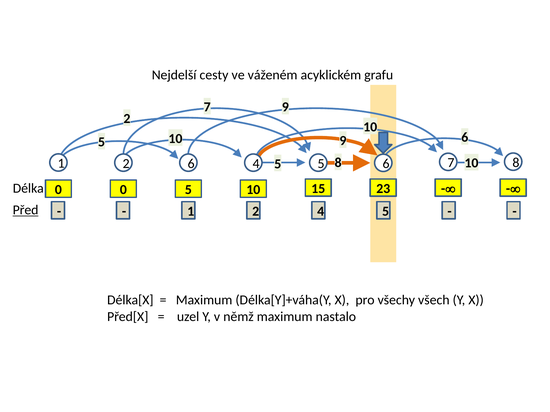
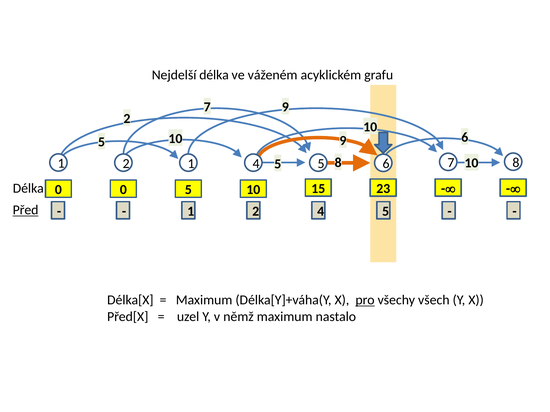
Nejdelší cesty: cesty -> délka (214, 75)
2 6: 6 -> 1 (191, 164)
pro underline: none -> present (365, 300)
